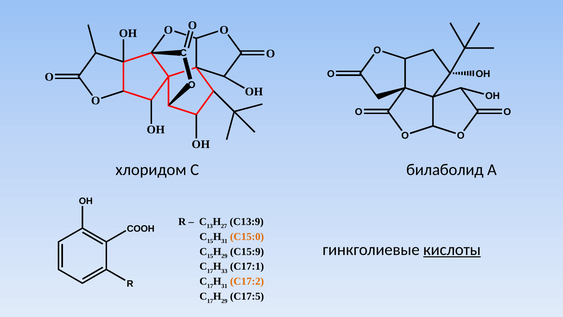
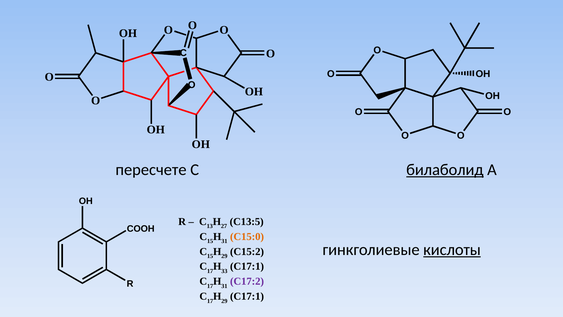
хлоридом: хлоридом -> пересчете (151, 170)
билаболид underline: none -> present (445, 170)
С13:9: С13:9 -> С13:5 (247, 221)
С15:9: С15:9 -> С15:2 (247, 251)
С17:2 colour: orange -> purple (247, 281)
С17:5: С17:5 -> С17:1 (247, 296)
